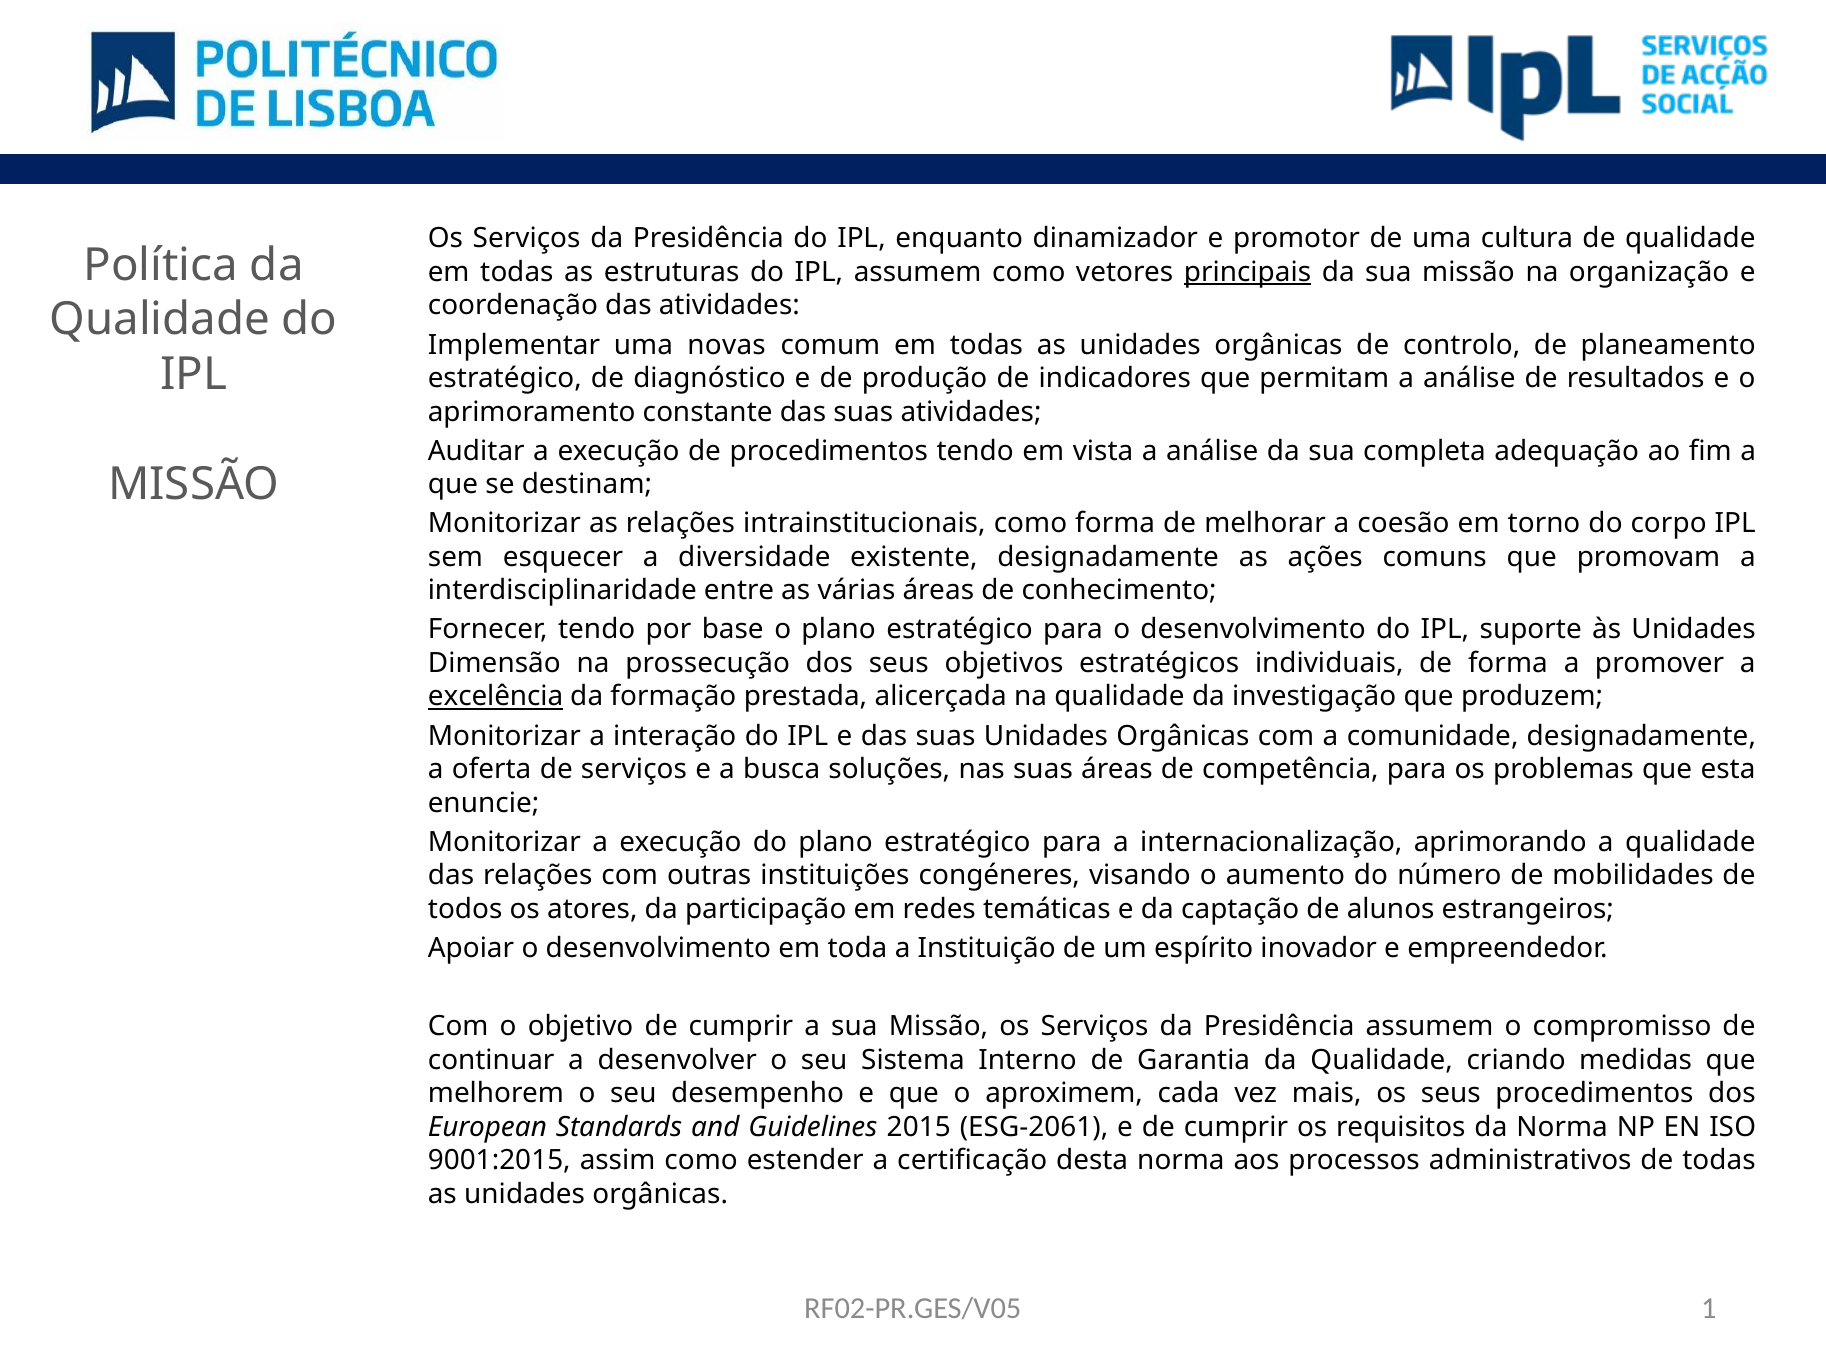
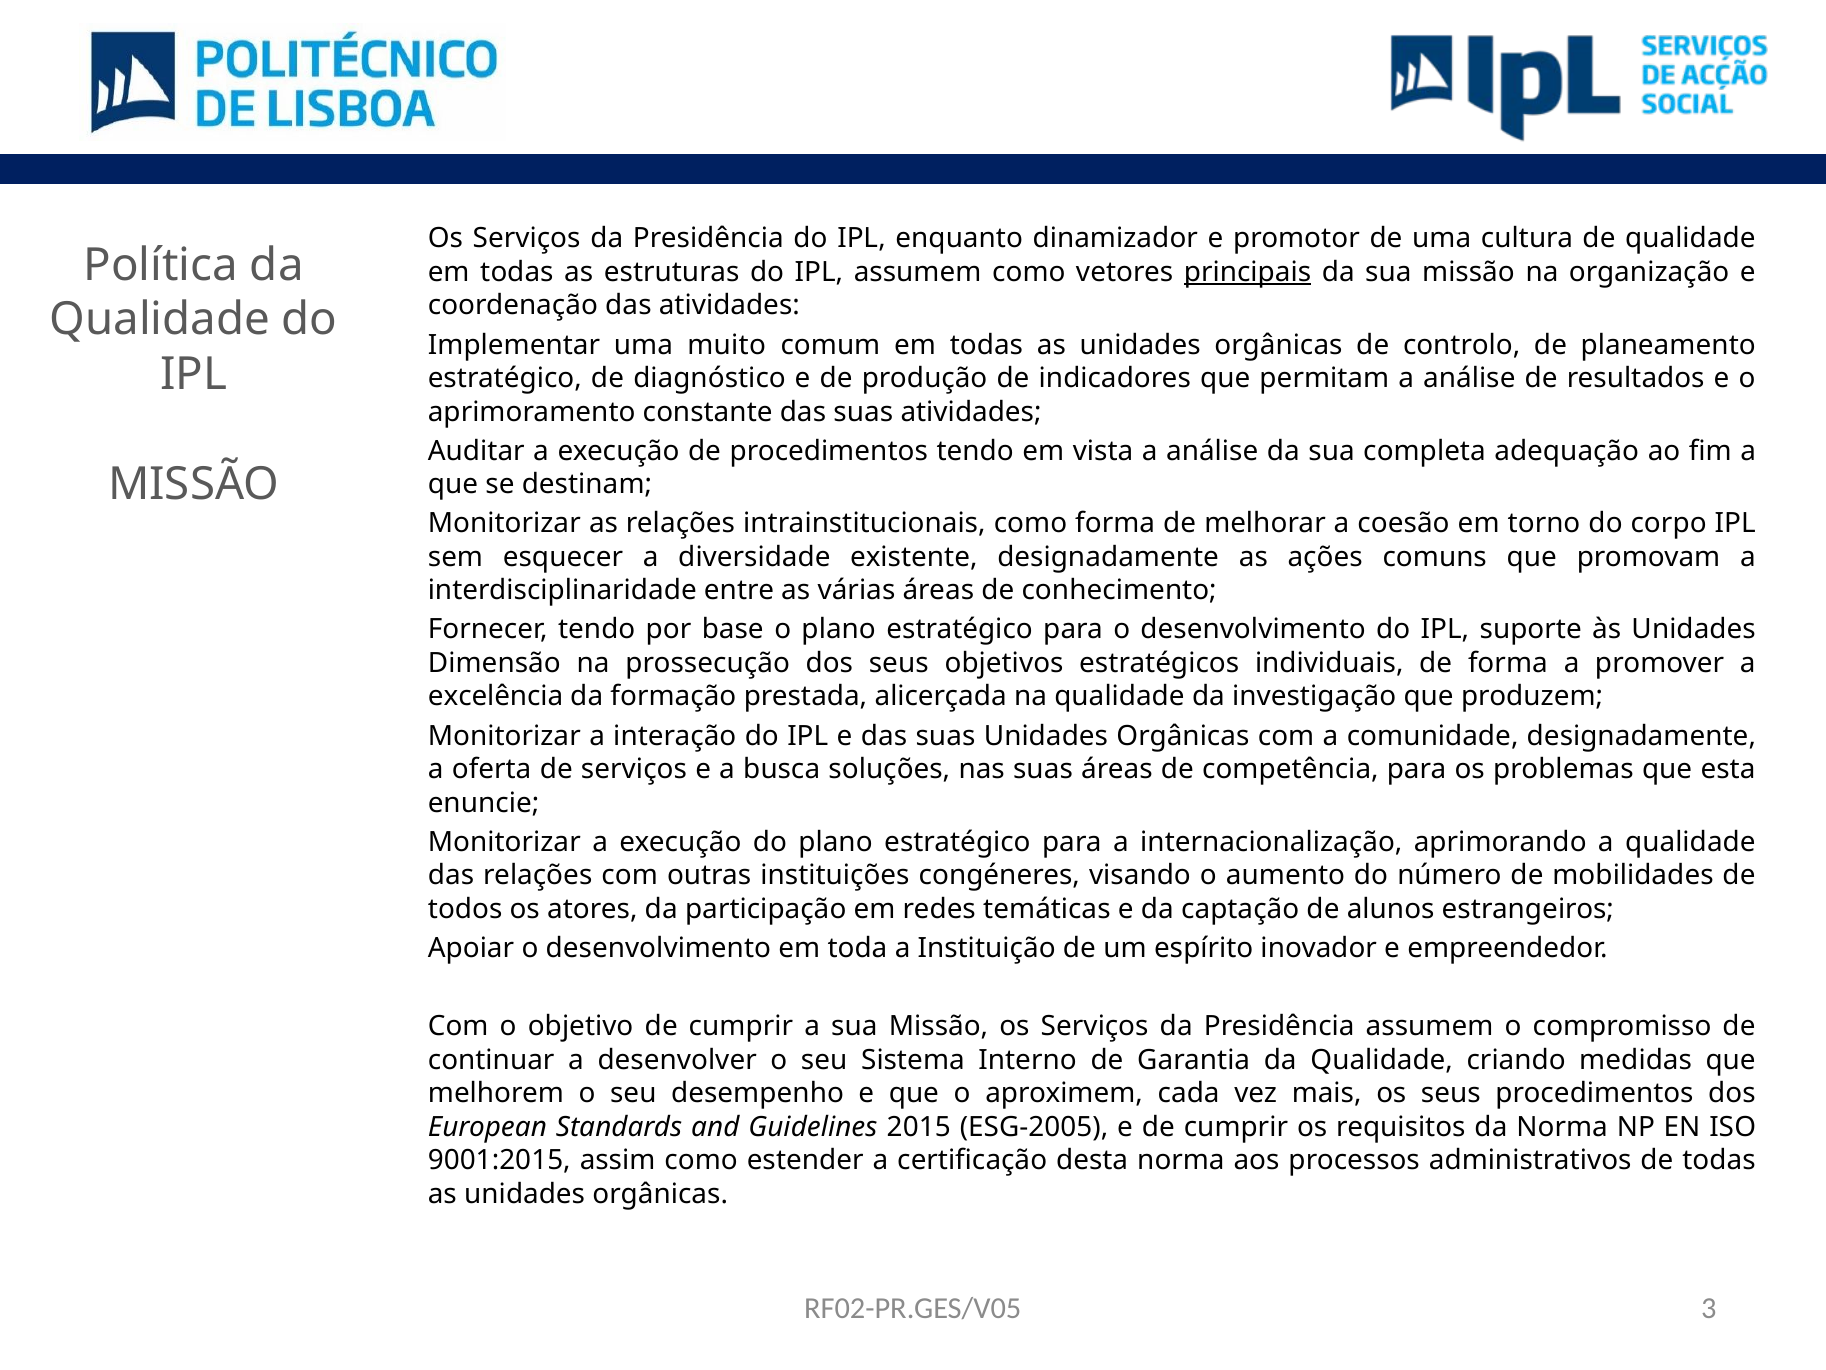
novas: novas -> muito (727, 345)
excelência underline: present -> none (496, 697)
ESG-2061: ESG-2061 -> ESG-2005 (1034, 1127)
1: 1 -> 3 (1709, 1308)
